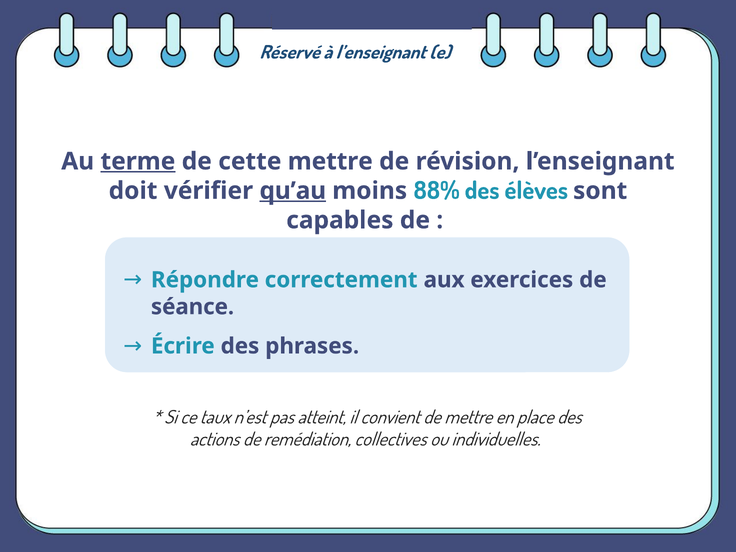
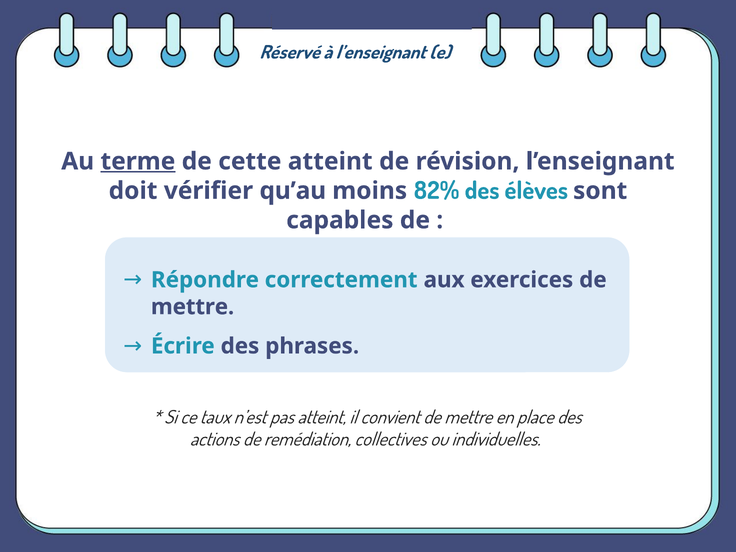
cette mettre: mettre -> atteint (330, 161)
qu’au underline: present -> none (293, 191)
88%: 88% -> 82% (437, 191)
séance: séance -> mettre (193, 307)
